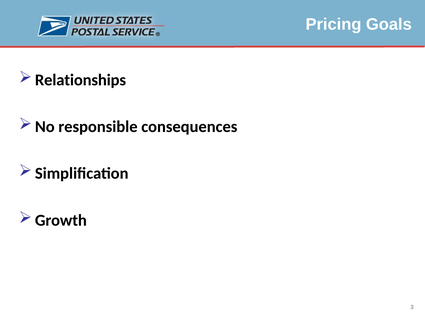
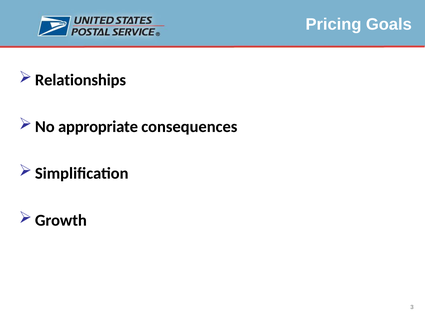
responsible: responsible -> appropriate (98, 127)
